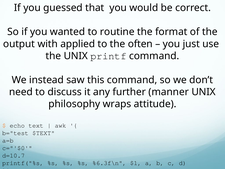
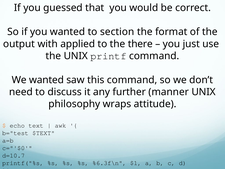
routine: routine -> section (117, 32)
often: often -> there (140, 44)
We instead: instead -> wanted (46, 80)
